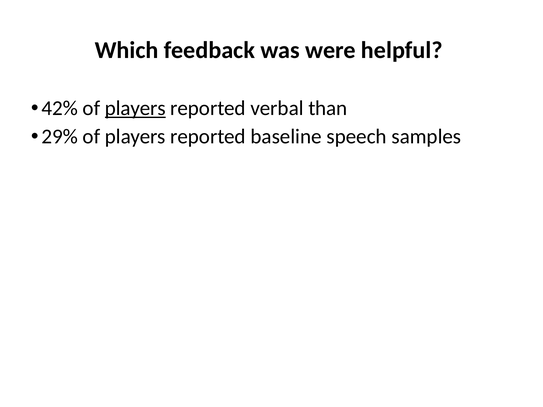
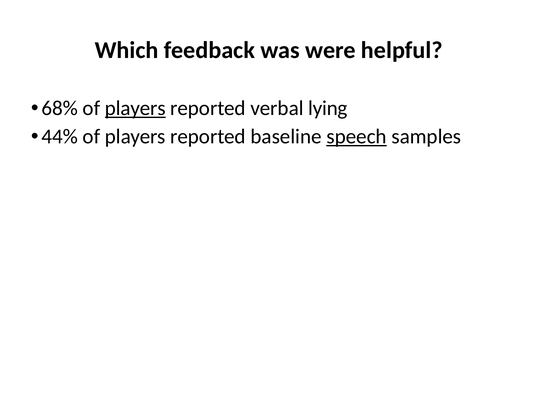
42%: 42% -> 68% (60, 108)
than: than -> lying (328, 108)
29%: 29% -> 44% (60, 137)
speech underline: none -> present (357, 137)
